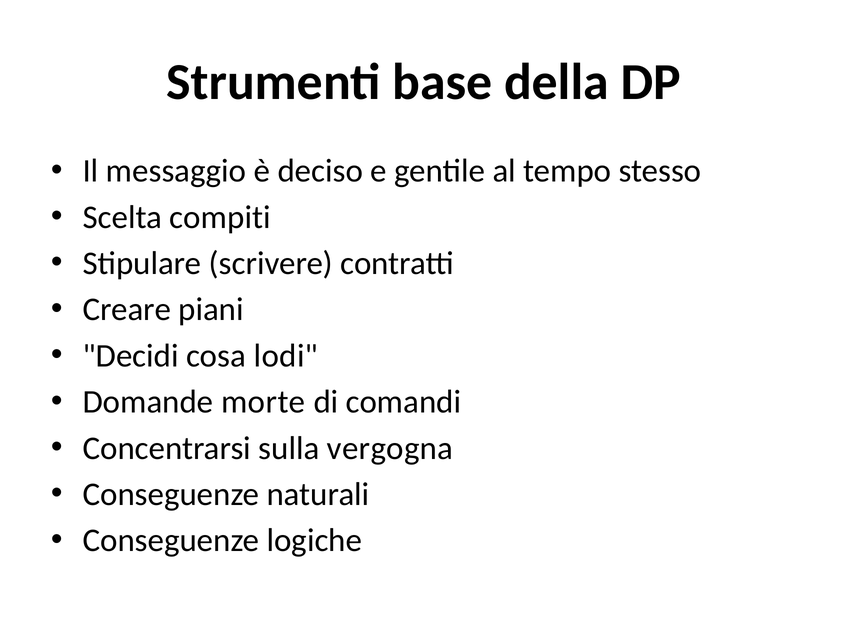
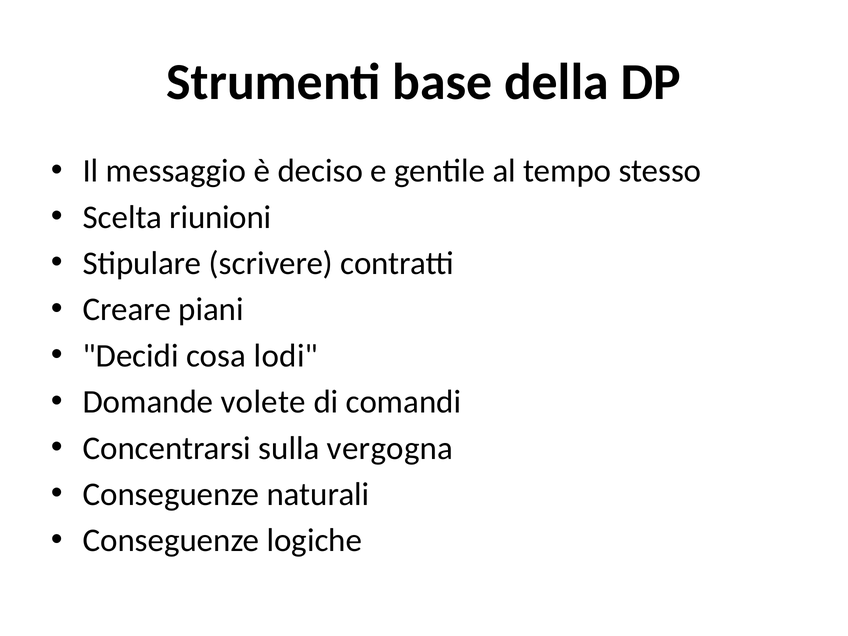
compiti: compiti -> riunioni (220, 217)
morte: morte -> volete (263, 402)
